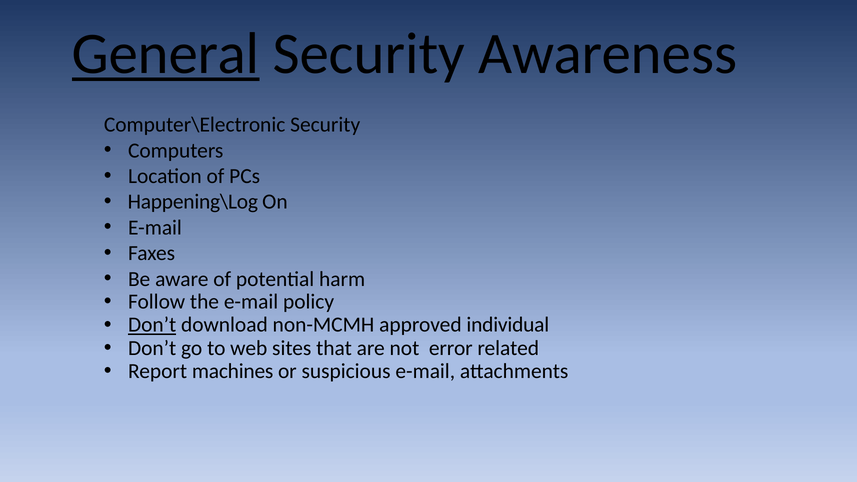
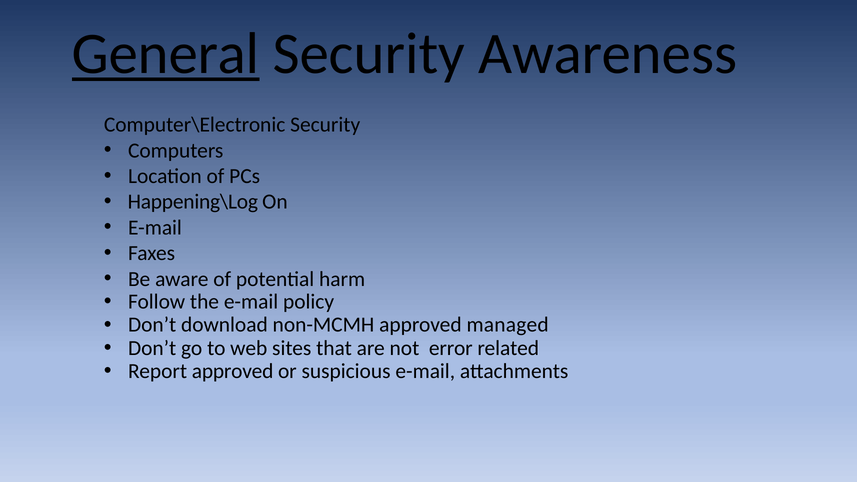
Don’t underline: present -> none (152, 325)
individual: individual -> managed (508, 325)
Report machines: machines -> approved (233, 371)
